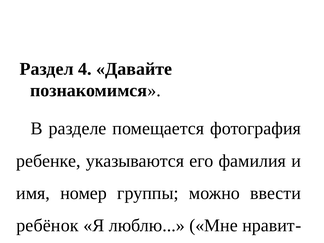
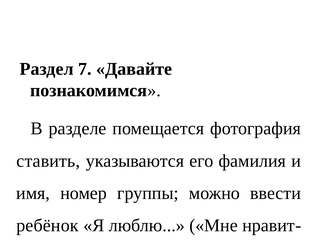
4: 4 -> 7 (85, 69)
ребенке: ребенке -> ставить (48, 161)
